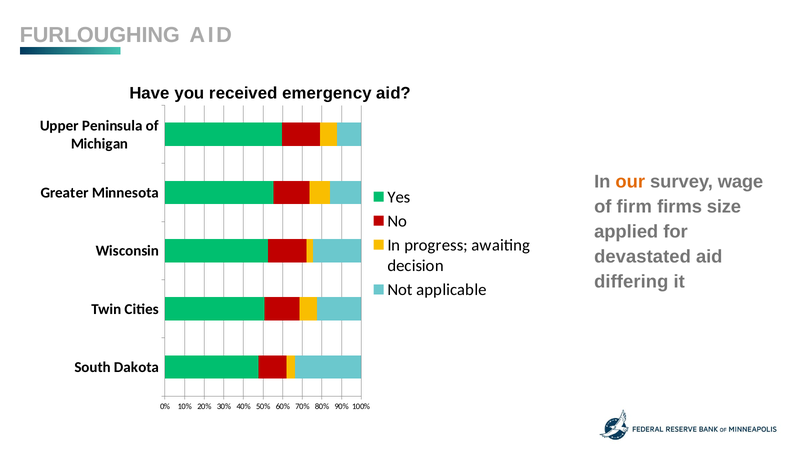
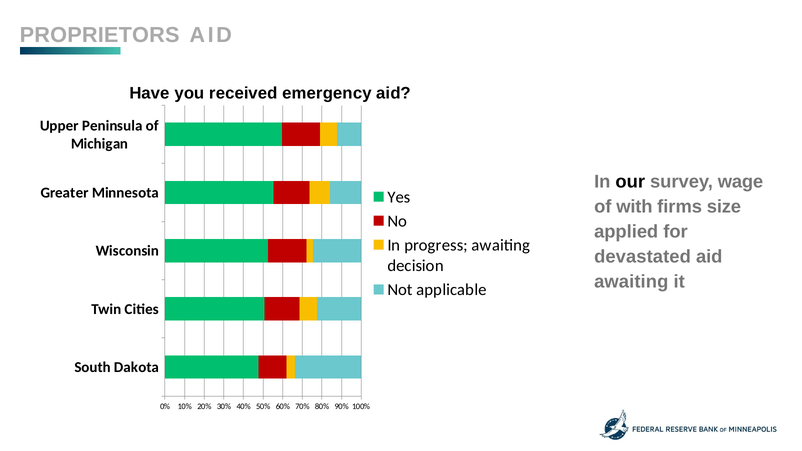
FURLOUGHING: FURLOUGHING -> PROPRIETORS (100, 35)
our colour: orange -> black (630, 182)
firm: firm -> with (634, 207)
differing: differing -> awaiting (631, 282)
